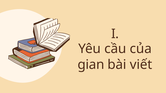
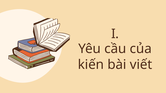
gian: gian -> kiến (91, 65)
